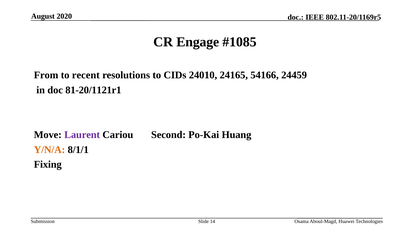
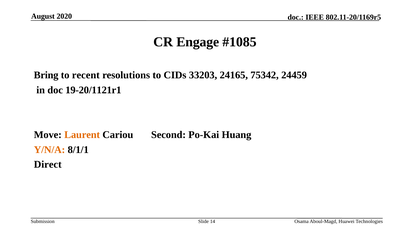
From: From -> Bring (46, 75)
24010: 24010 -> 33203 (203, 75)
54166: 54166 -> 75342 (265, 75)
81-20/1121r1: 81-20/1121r1 -> 19-20/1121r1 (93, 90)
Laurent colour: purple -> orange (82, 135)
Fixing: Fixing -> Direct (48, 164)
